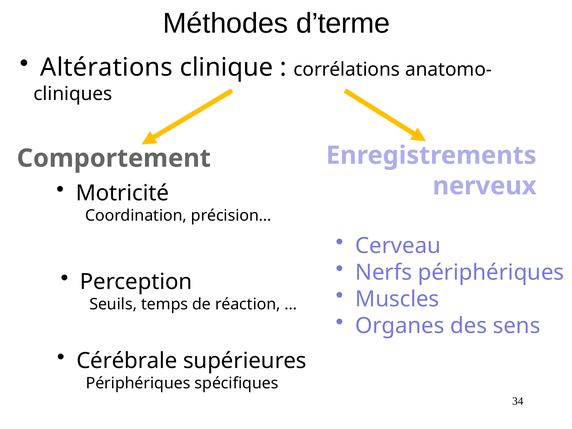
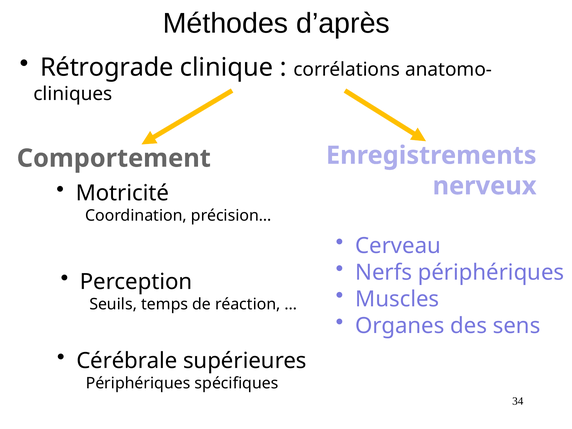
d’terme: d’terme -> d’après (343, 23)
Altérations: Altérations -> Rétrograde (107, 68)
